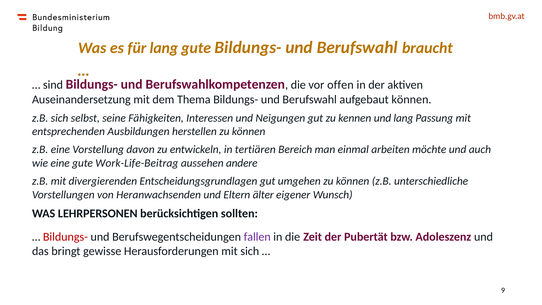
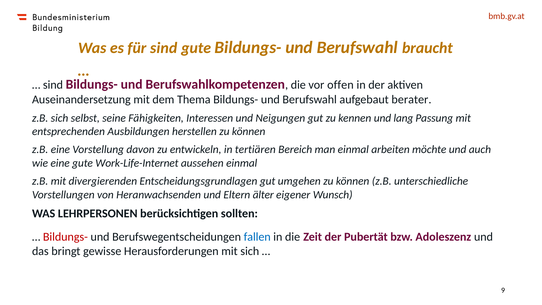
für lang: lang -> sind (164, 48)
aufgebaut können: können -> berater (411, 99)
Work-Life-Beitrag: Work-Life-Beitrag -> Work-Life-Internet (137, 163)
aussehen andere: andere -> einmal (242, 163)
fallen colour: purple -> blue (257, 237)
